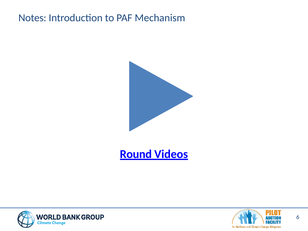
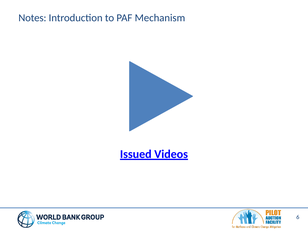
Round: Round -> Issued (136, 154)
